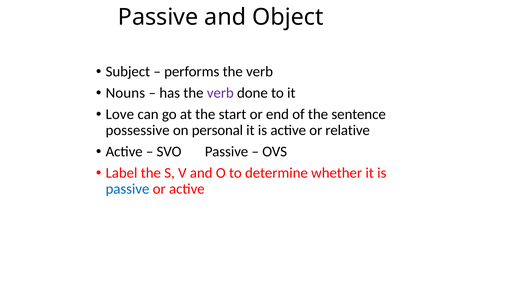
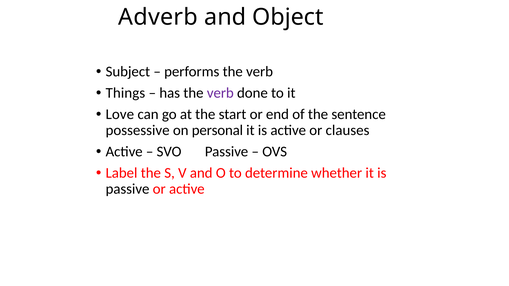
Passive: Passive -> Adverb (158, 17)
Nouns: Nouns -> Things (125, 93)
relative: relative -> clauses (348, 131)
passive colour: blue -> black (128, 189)
